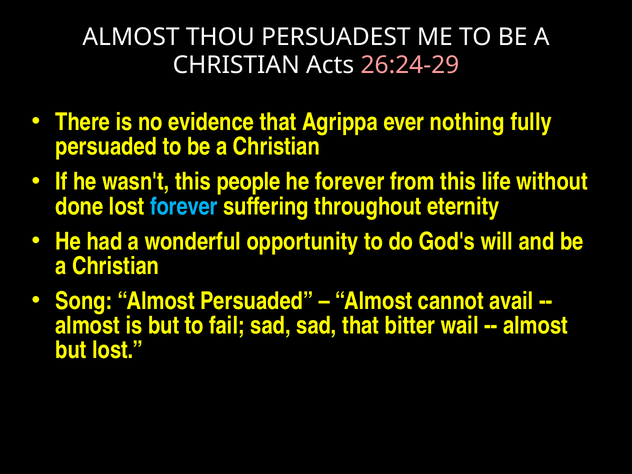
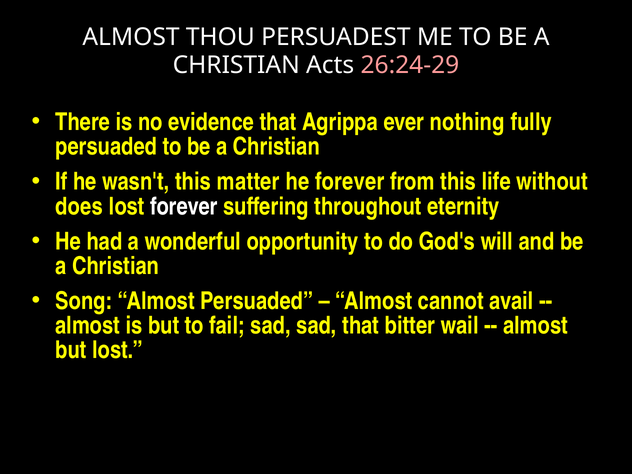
people: people -> matter (248, 182)
done: done -> does (79, 206)
forever colour: light blue -> white (184, 206)
